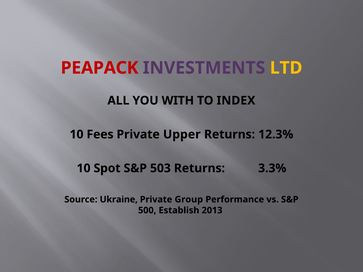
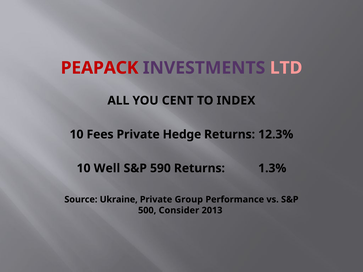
LTD colour: yellow -> pink (286, 68)
WITH: WITH -> CENT (178, 101)
Upper: Upper -> Hedge (182, 135)
Spot: Spot -> Well (107, 168)
503: 503 -> 590 (160, 168)
3.3%: 3.3% -> 1.3% (272, 168)
Establish: Establish -> Consider (179, 211)
